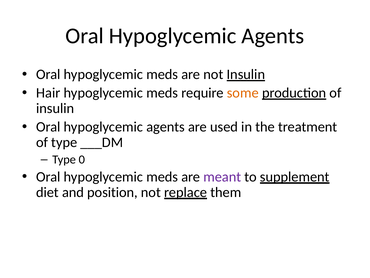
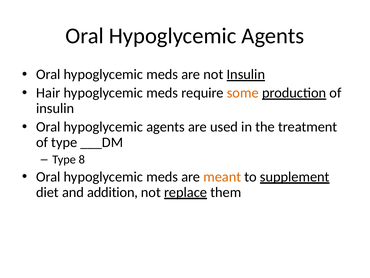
0: 0 -> 8 (82, 159)
meant colour: purple -> orange (222, 176)
position: position -> addition (113, 192)
